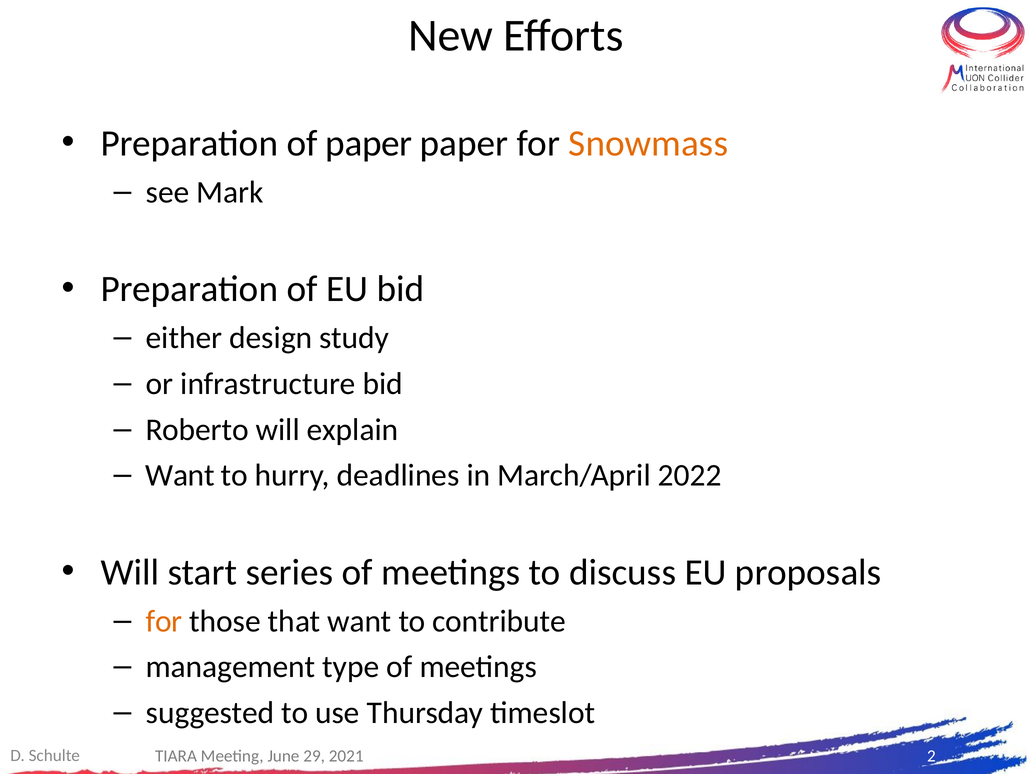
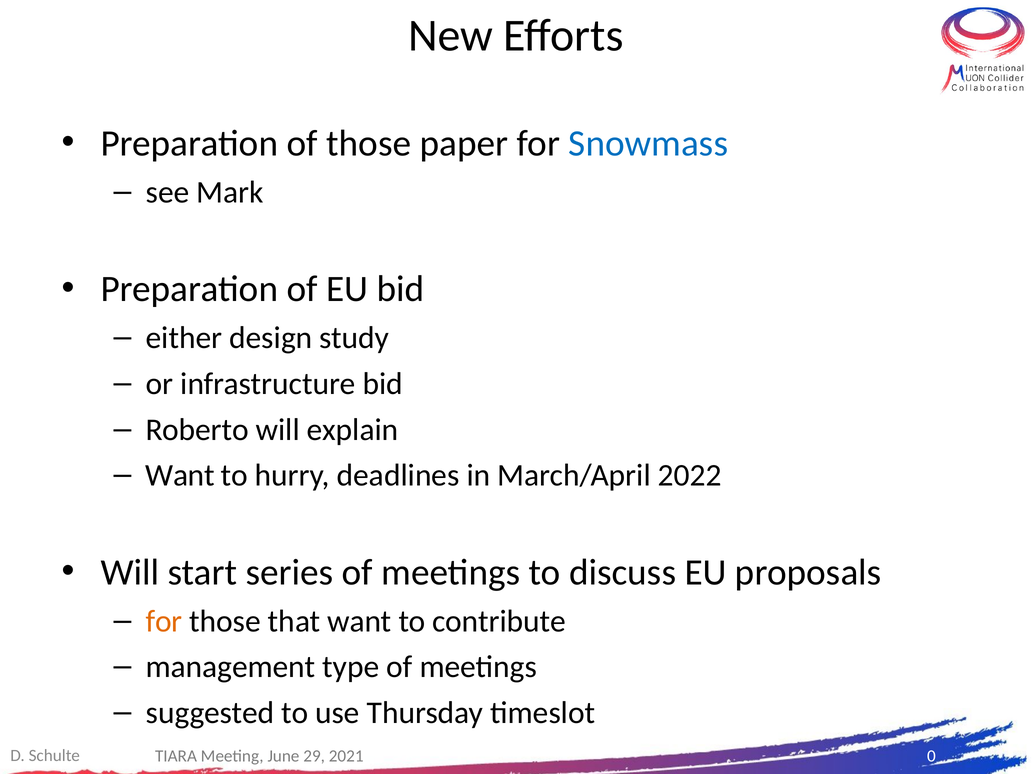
of paper: paper -> those (369, 143)
Snowmass colour: orange -> blue (648, 143)
2: 2 -> 0 (931, 756)
